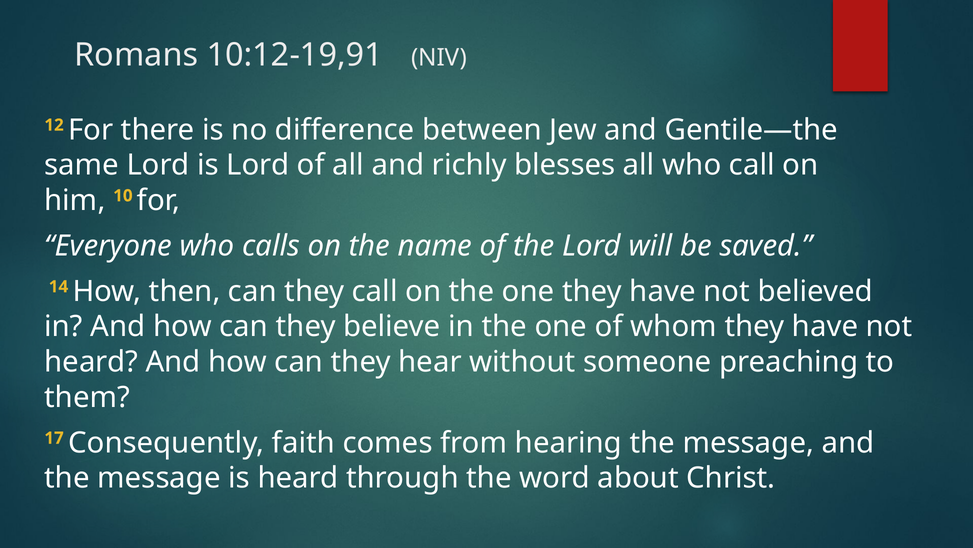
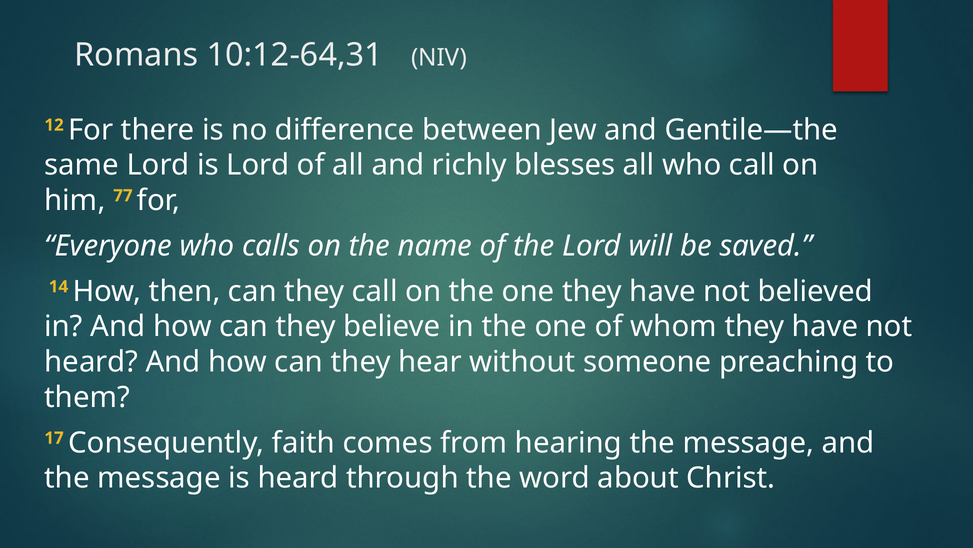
10:12-19,91: 10:12-19,91 -> 10:12-64,31 (295, 55)
10: 10 -> 77 (123, 195)
